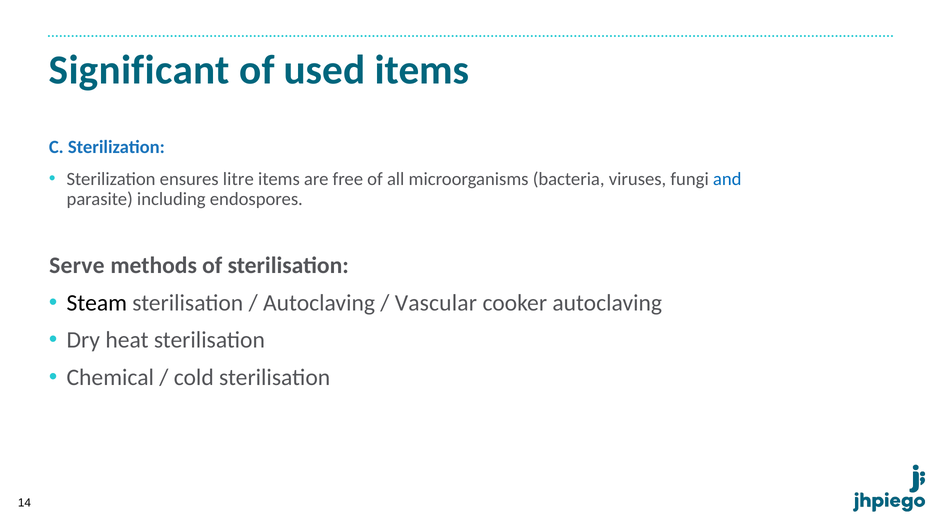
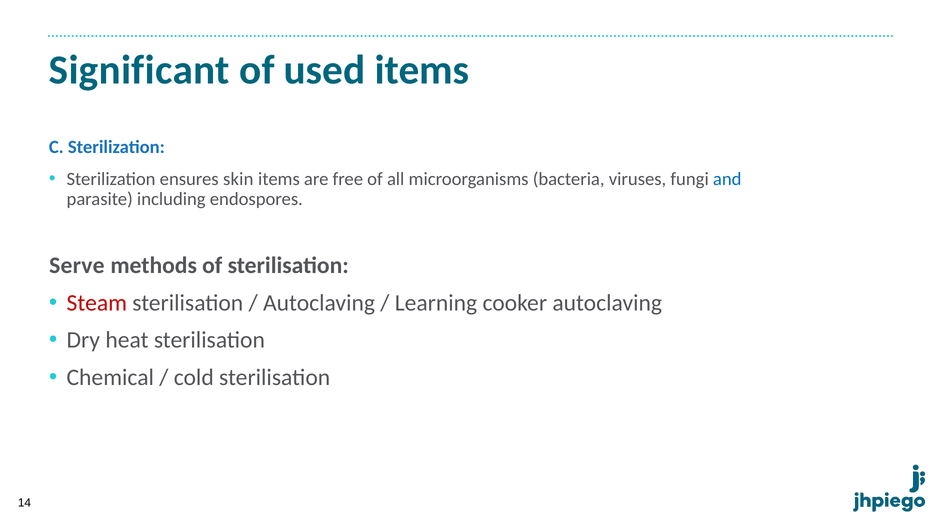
litre: litre -> skin (238, 179)
Steam colour: black -> red (97, 303)
Vascular: Vascular -> Learning (436, 303)
